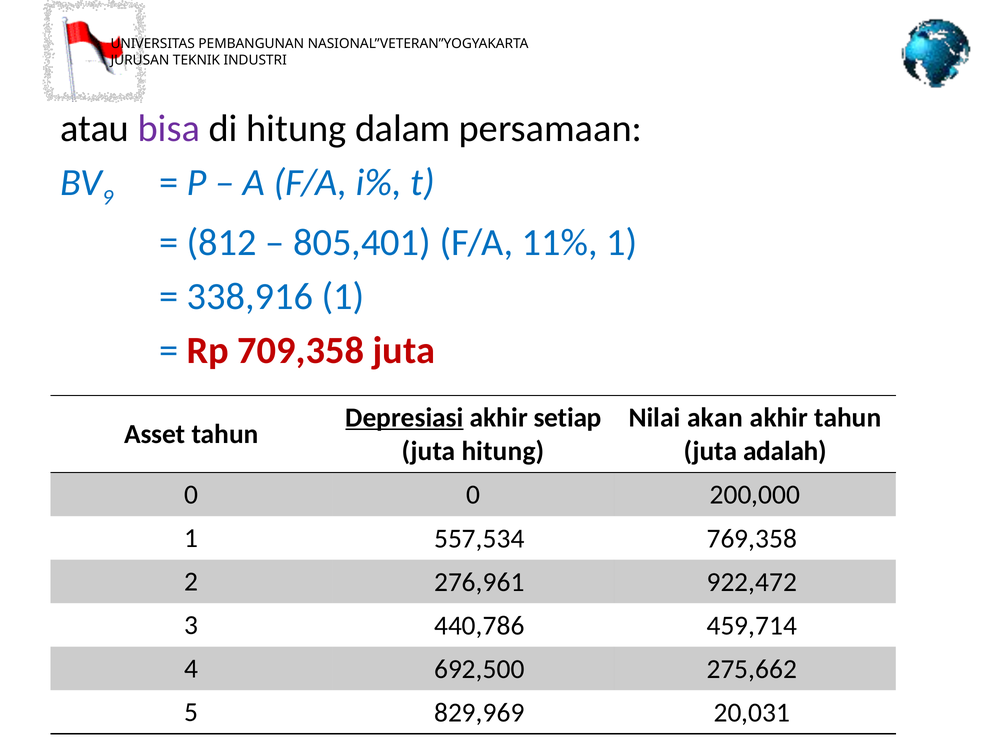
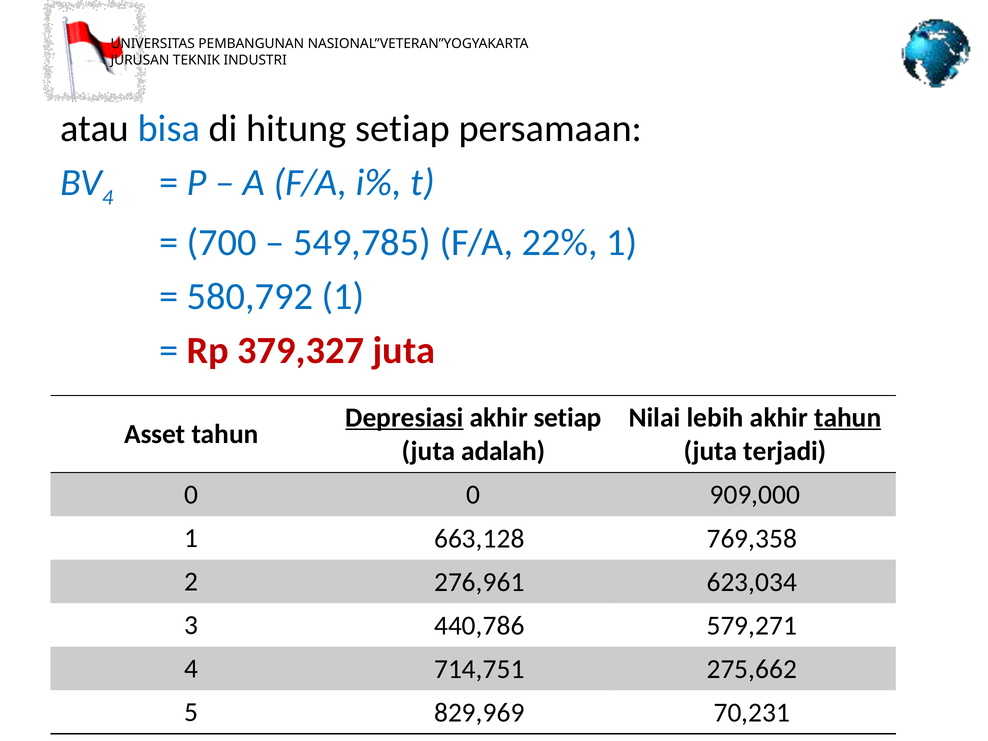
bisa colour: purple -> blue (169, 129)
hitung dalam: dalam -> setiap (403, 129)
9: 9 -> 4 (108, 198)
812: 812 -> 700 (222, 243)
805,401: 805,401 -> 549,785 (362, 243)
11%: 11% -> 22% (560, 243)
338,916: 338,916 -> 580,792 (250, 297)
709,358: 709,358 -> 379,327 (301, 350)
akan: akan -> lebih (715, 418)
tahun underline: none -> present (848, 418)
juta hitung: hitung -> adalah (503, 451)
adalah: adalah -> terjadi (785, 451)
200,000: 200,000 -> 909,000 (755, 495)
557,534: 557,534 -> 663,128 (479, 539)
922,472: 922,472 -> 623,034 (752, 582)
459,714: 459,714 -> 579,271 (752, 626)
692,500: 692,500 -> 714,751 (479, 669)
20,031: 20,031 -> 70,231 (752, 713)
